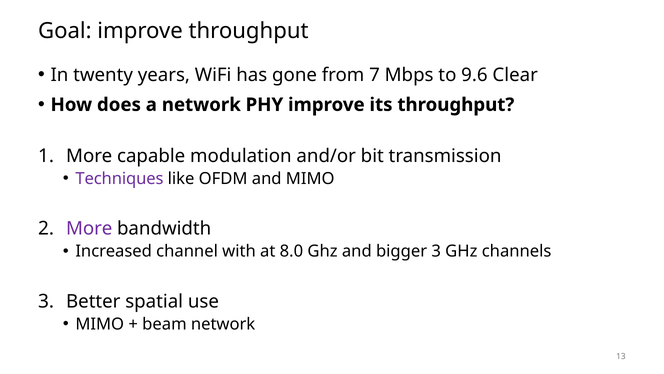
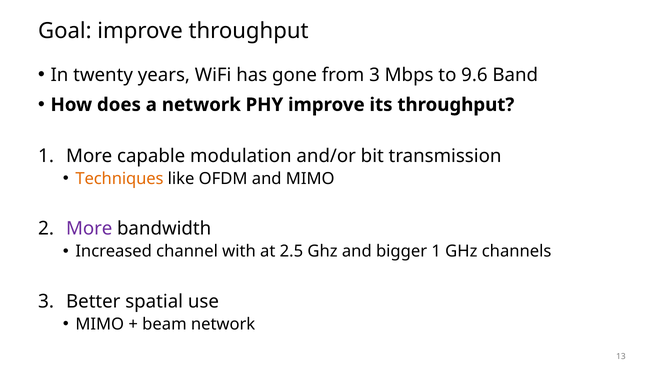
from 7: 7 -> 3 (375, 75)
Clear: Clear -> Band (515, 75)
Techniques colour: purple -> orange (119, 178)
8.0: 8.0 -> 2.5 (291, 251)
bigger 3: 3 -> 1 (436, 251)
